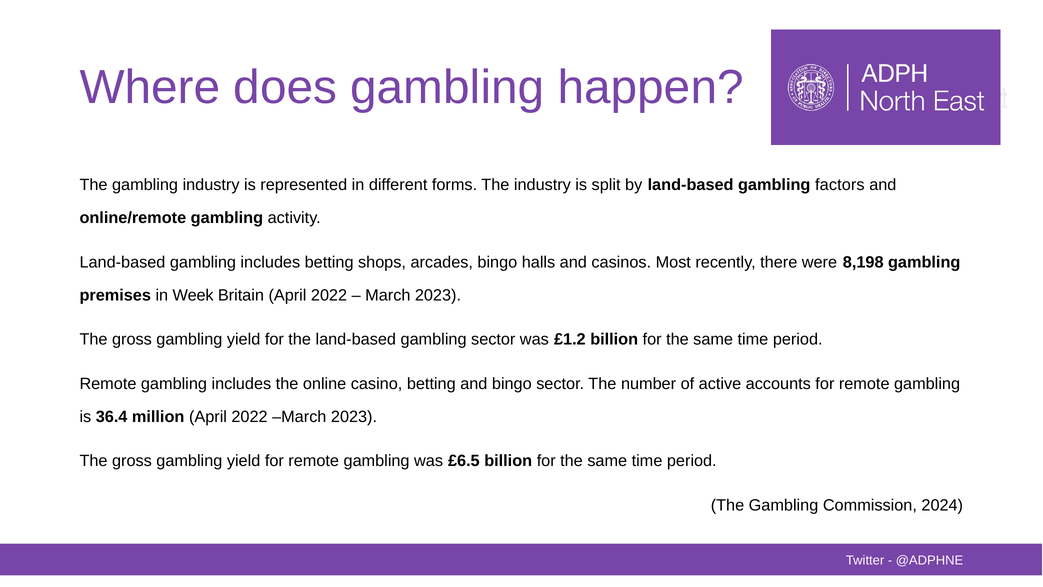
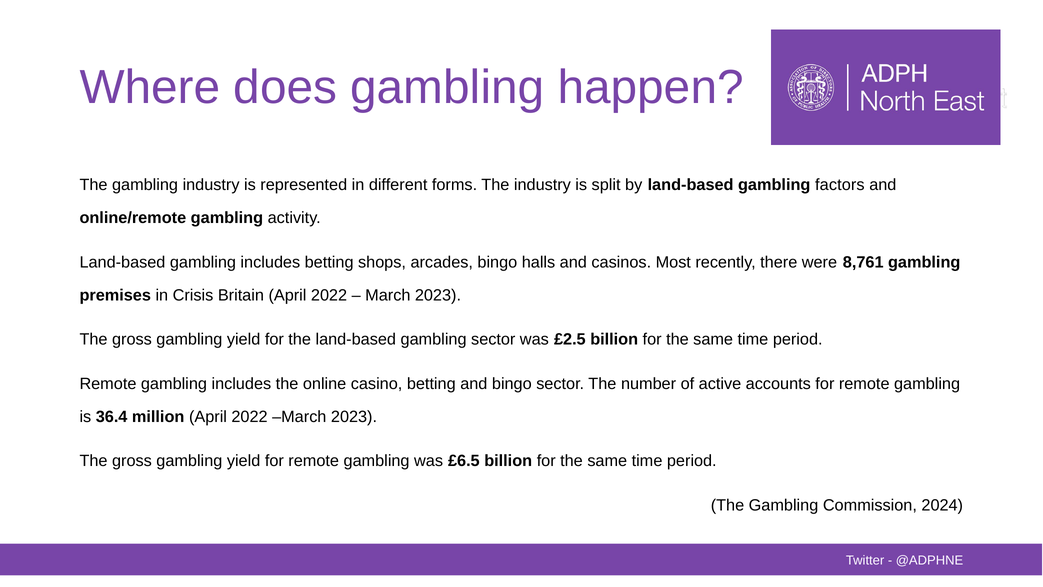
8,198: 8,198 -> 8,761 (863, 262)
Week: Week -> Crisis (193, 295)
£1.2: £1.2 -> £2.5 (570, 339)
